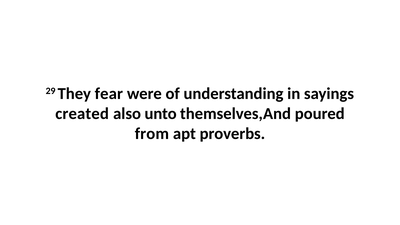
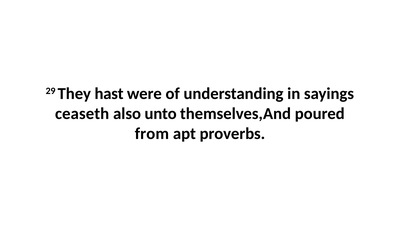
fear: fear -> hast (109, 94)
created: created -> ceaseth (82, 114)
